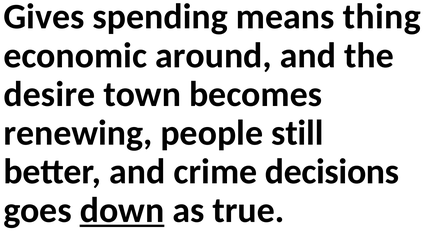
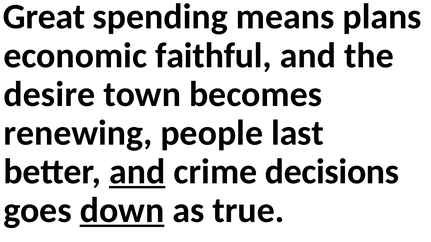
Gives: Gives -> Great (44, 17)
thing: thing -> plans (382, 17)
around: around -> faithful (214, 56)
still: still -> last (298, 133)
and underline: none -> present (137, 172)
